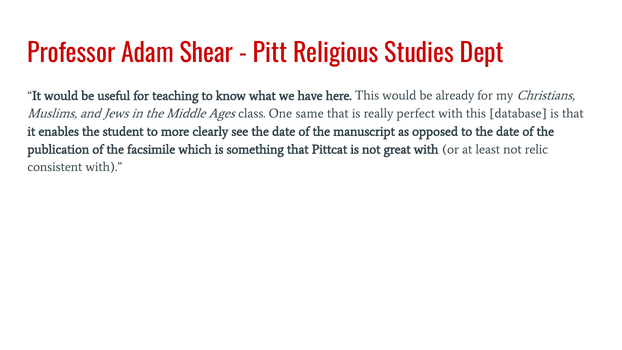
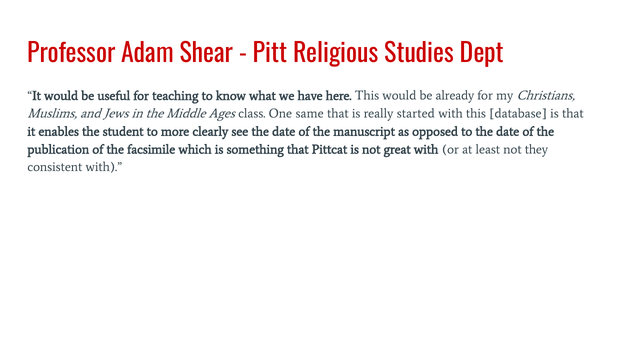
perfect: perfect -> started (416, 113)
relic: relic -> they (536, 149)
